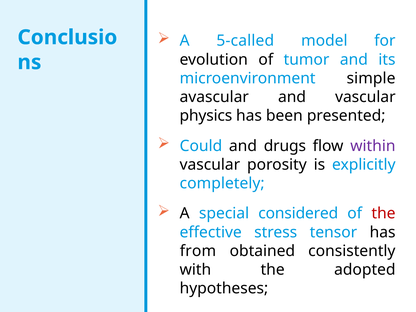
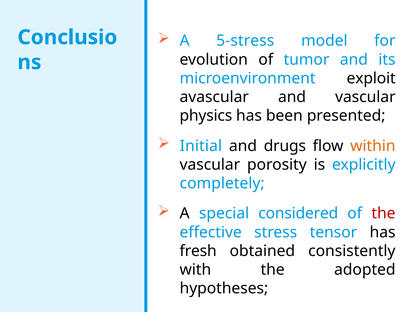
5-called: 5-called -> 5-stress (245, 41)
simple: simple -> exploit (371, 78)
Could: Could -> Initial (201, 146)
within colour: purple -> orange (373, 146)
from: from -> fresh (198, 251)
